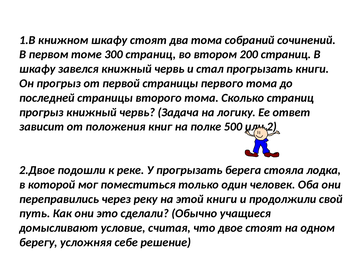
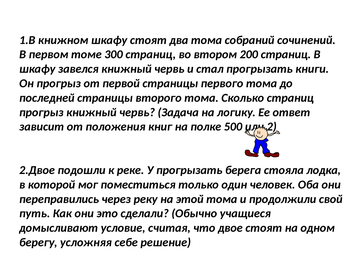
этой книги: книги -> тома (222, 199)
